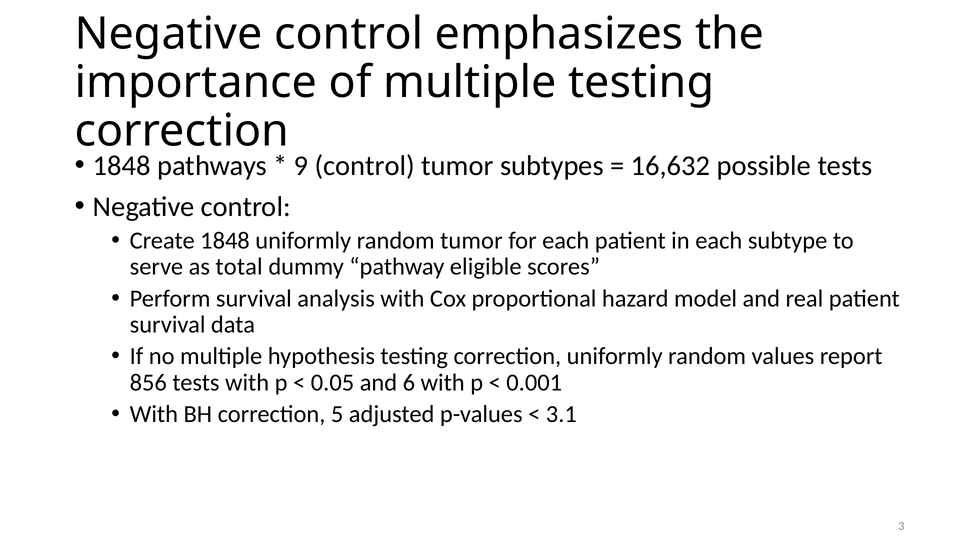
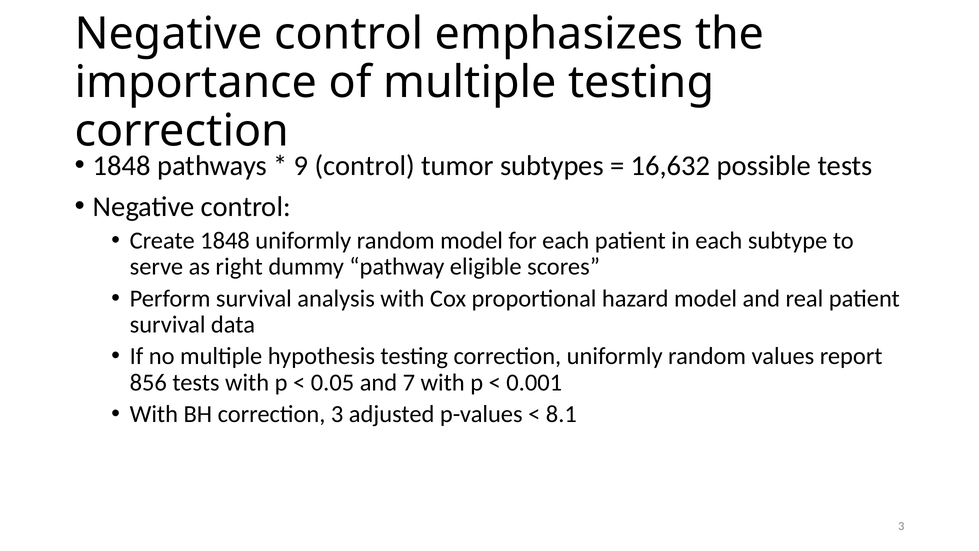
random tumor: tumor -> model (472, 240)
total: total -> right (239, 267)
6: 6 -> 7 (409, 383)
correction 5: 5 -> 3 (337, 414)
3.1: 3.1 -> 8.1 (561, 414)
